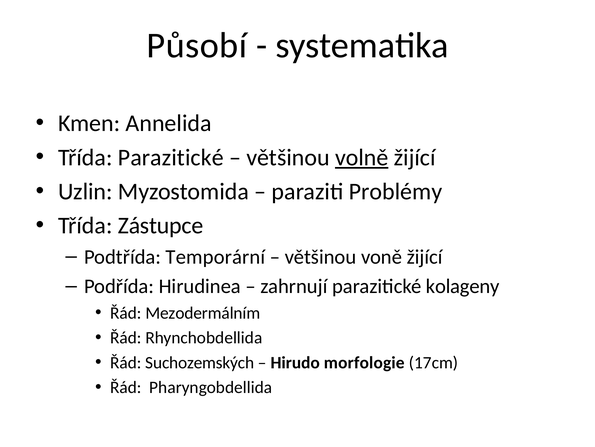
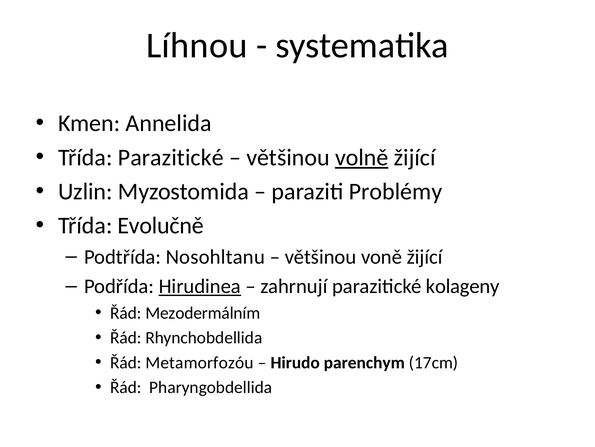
Působí: Působí -> Líhnou (197, 45)
Zástupce: Zástupce -> Evolučně (161, 225)
Temporární: Temporární -> Nosohltanu (215, 257)
Hirudinea underline: none -> present (200, 286)
Suchozemských: Suchozemských -> Metamorfozóu (200, 362)
morfologie: morfologie -> parenchym (364, 362)
